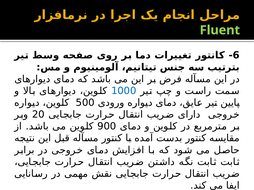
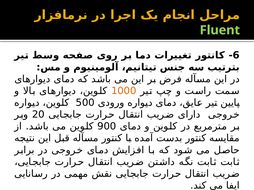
1000 colour: blue -> orange (124, 91)
